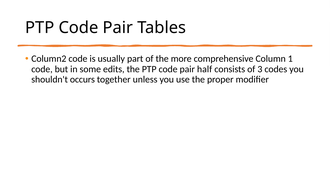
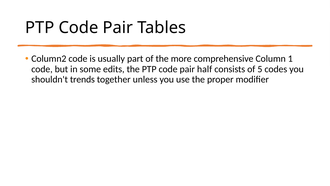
3: 3 -> 5 (260, 69)
occurs: occurs -> trends (82, 79)
